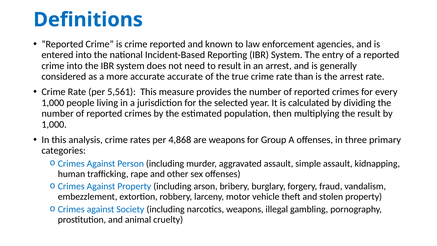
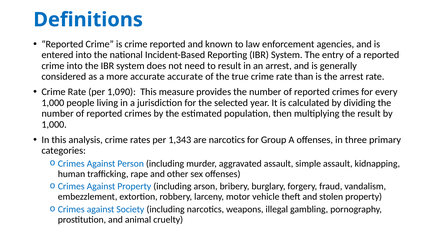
5,561: 5,561 -> 1,090 (122, 92)
4,868: 4,868 -> 1,343 (180, 140)
are weapons: weapons -> narcotics (227, 140)
